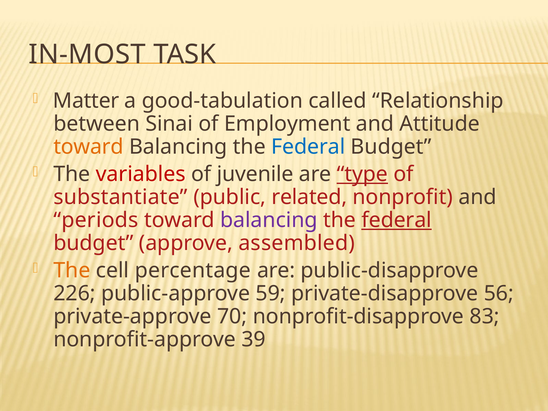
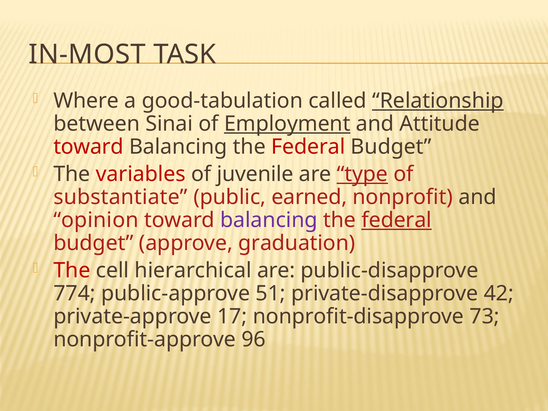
Matter: Matter -> Where (86, 101)
Relationship underline: none -> present (438, 101)
Employment underline: none -> present (287, 124)
toward colour: orange -> red (89, 147)
Federal colour: blue -> red (308, 147)
related: related -> earned (309, 197)
periods: periods -> opinion (96, 220)
assembled: assembled -> graduation (297, 243)
The colour: orange -> red (72, 271)
percentage: percentage -> hierarchical (193, 271)
226: 226 -> 774 (74, 294)
59: 59 -> 51 (271, 294)
56: 56 -> 42 (499, 294)
70: 70 -> 17 (232, 317)
83: 83 -> 73 (485, 317)
39: 39 -> 96 (254, 340)
